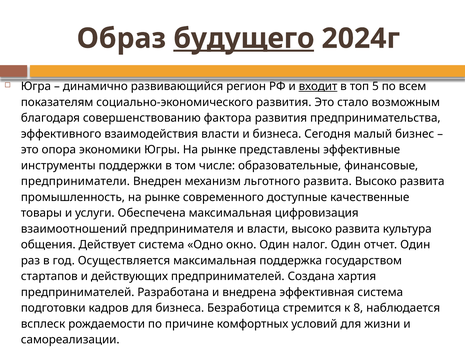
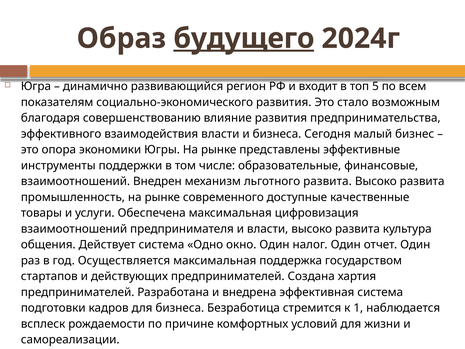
входит underline: present -> none (318, 86)
фактора: фактора -> влияние (228, 118)
предприниматели: предприниматели -> взаимоотношений (75, 181)
8: 8 -> 1 (358, 308)
